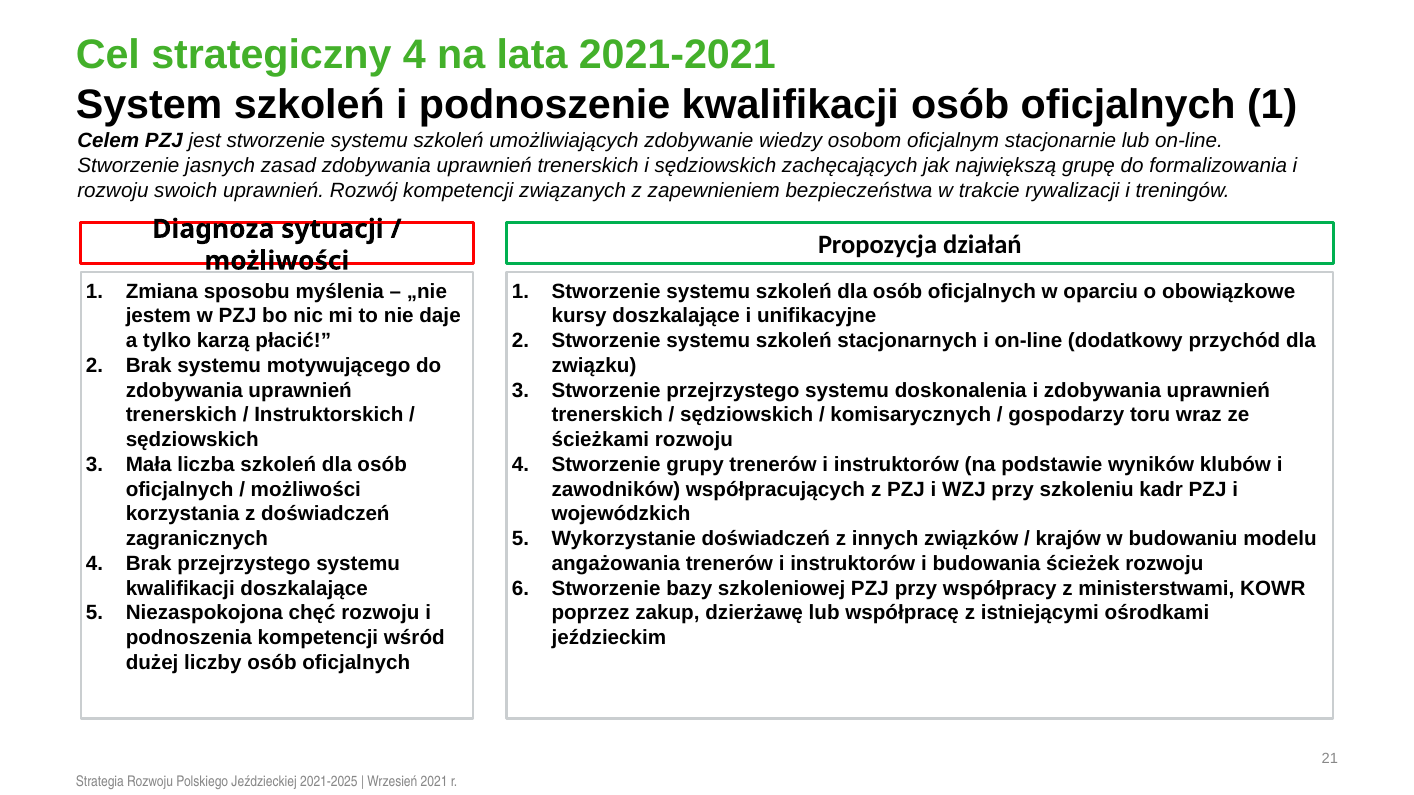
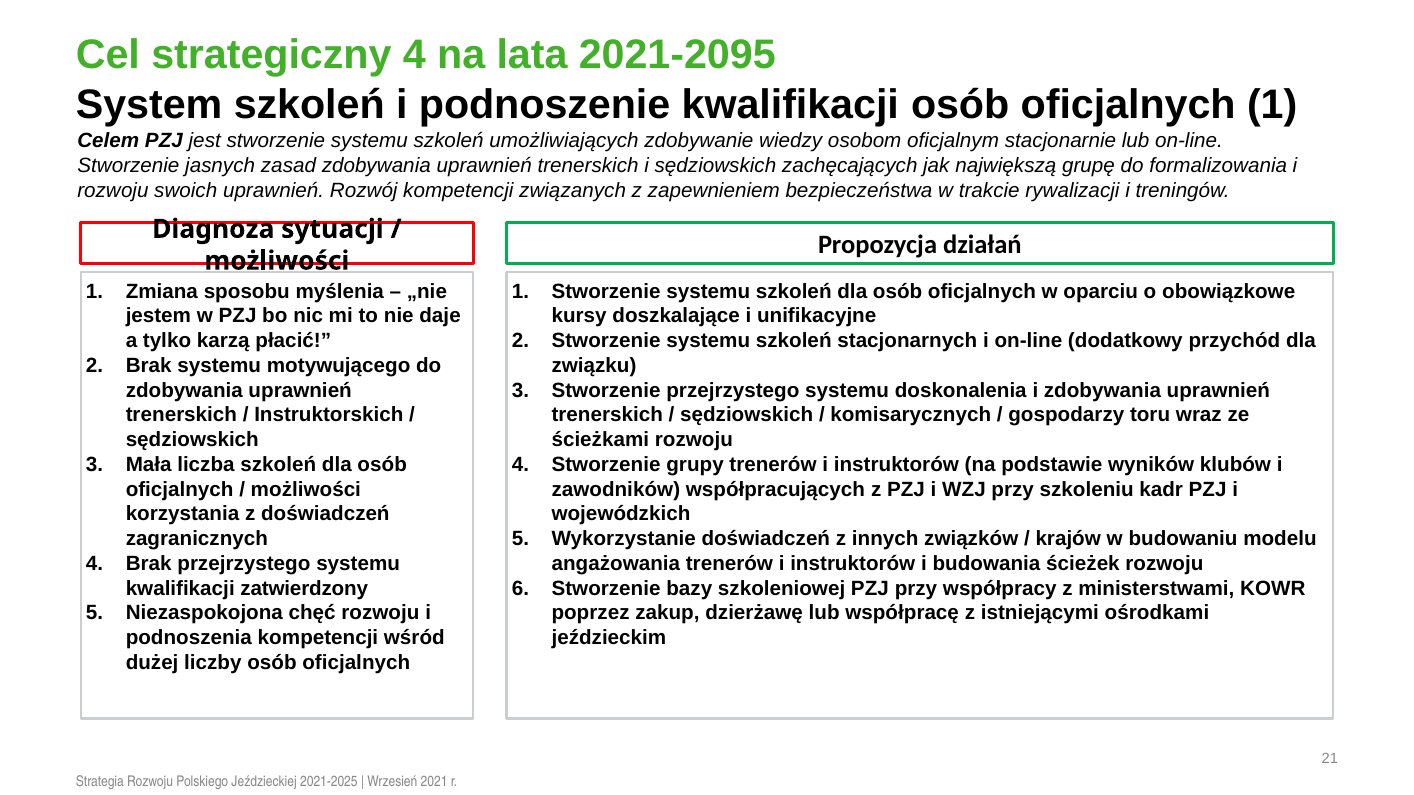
2021-2021: 2021-2021 -> 2021-2095 (677, 55)
kwalifikacji doszkalające: doszkalające -> zatwierdzony (304, 589)
